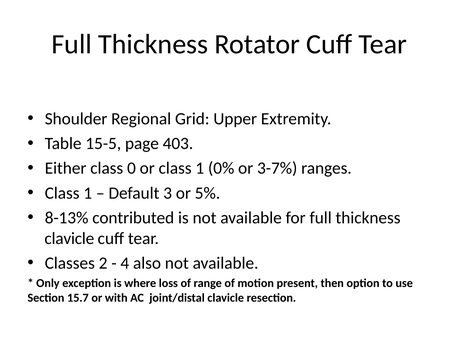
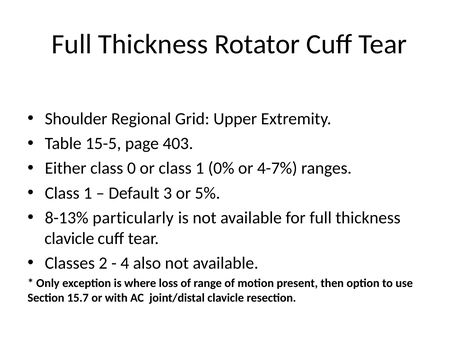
3-7%: 3-7% -> 4-7% (277, 168)
contributed: contributed -> particularly (133, 218)
